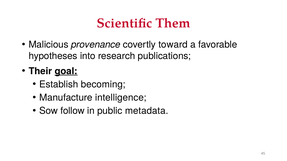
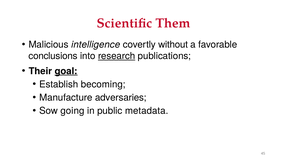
provenance: provenance -> intelligence (96, 45)
toward: toward -> without (173, 45)
hypotheses: hypotheses -> conclusions (53, 56)
research underline: none -> present (117, 56)
intelligence: intelligence -> adversaries (121, 98)
follow: follow -> going (72, 111)
